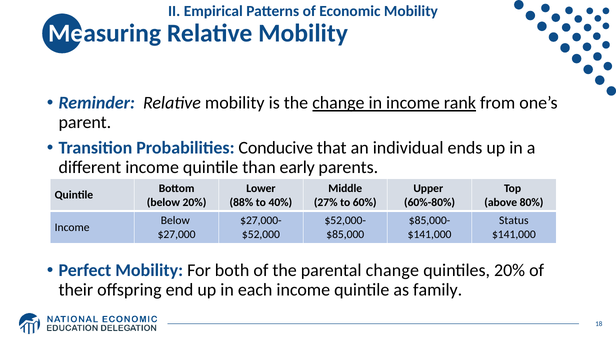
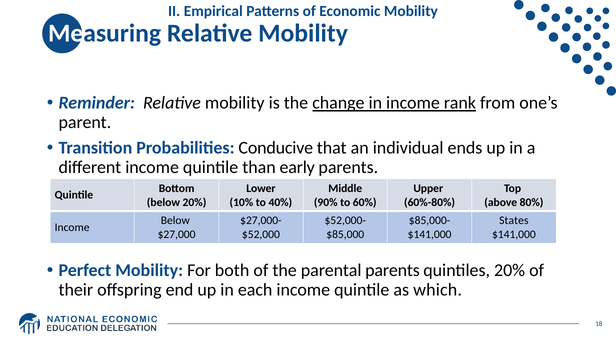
88%: 88% -> 10% (241, 203)
27%: 27% -> 90% (326, 203)
Status: Status -> States (514, 221)
parental change: change -> parents (392, 271)
family: family -> which (438, 290)
